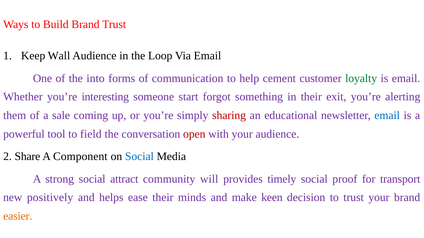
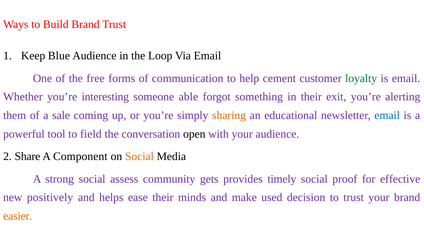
Wall: Wall -> Blue (59, 56)
into: into -> free (96, 78)
start: start -> able (188, 97)
sharing colour: red -> orange (229, 116)
open colour: red -> black (194, 134)
Social colour: blue -> orange (139, 157)
attract: attract -> assess (124, 179)
will: will -> gets (209, 179)
transport: transport -> effective (400, 179)
keen: keen -> used (272, 198)
